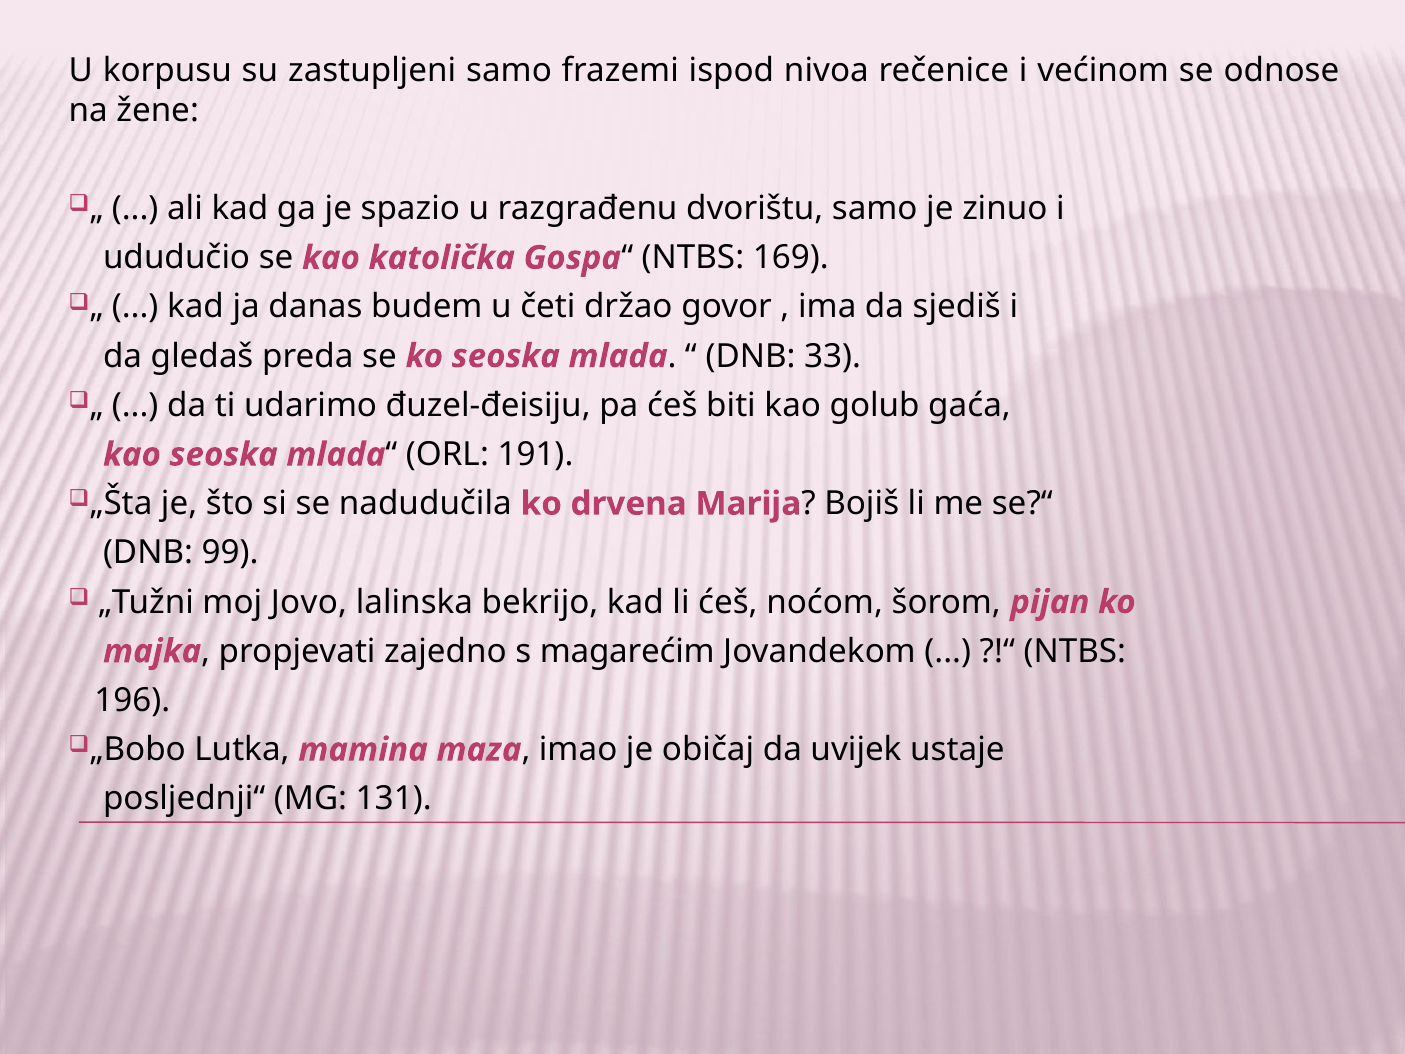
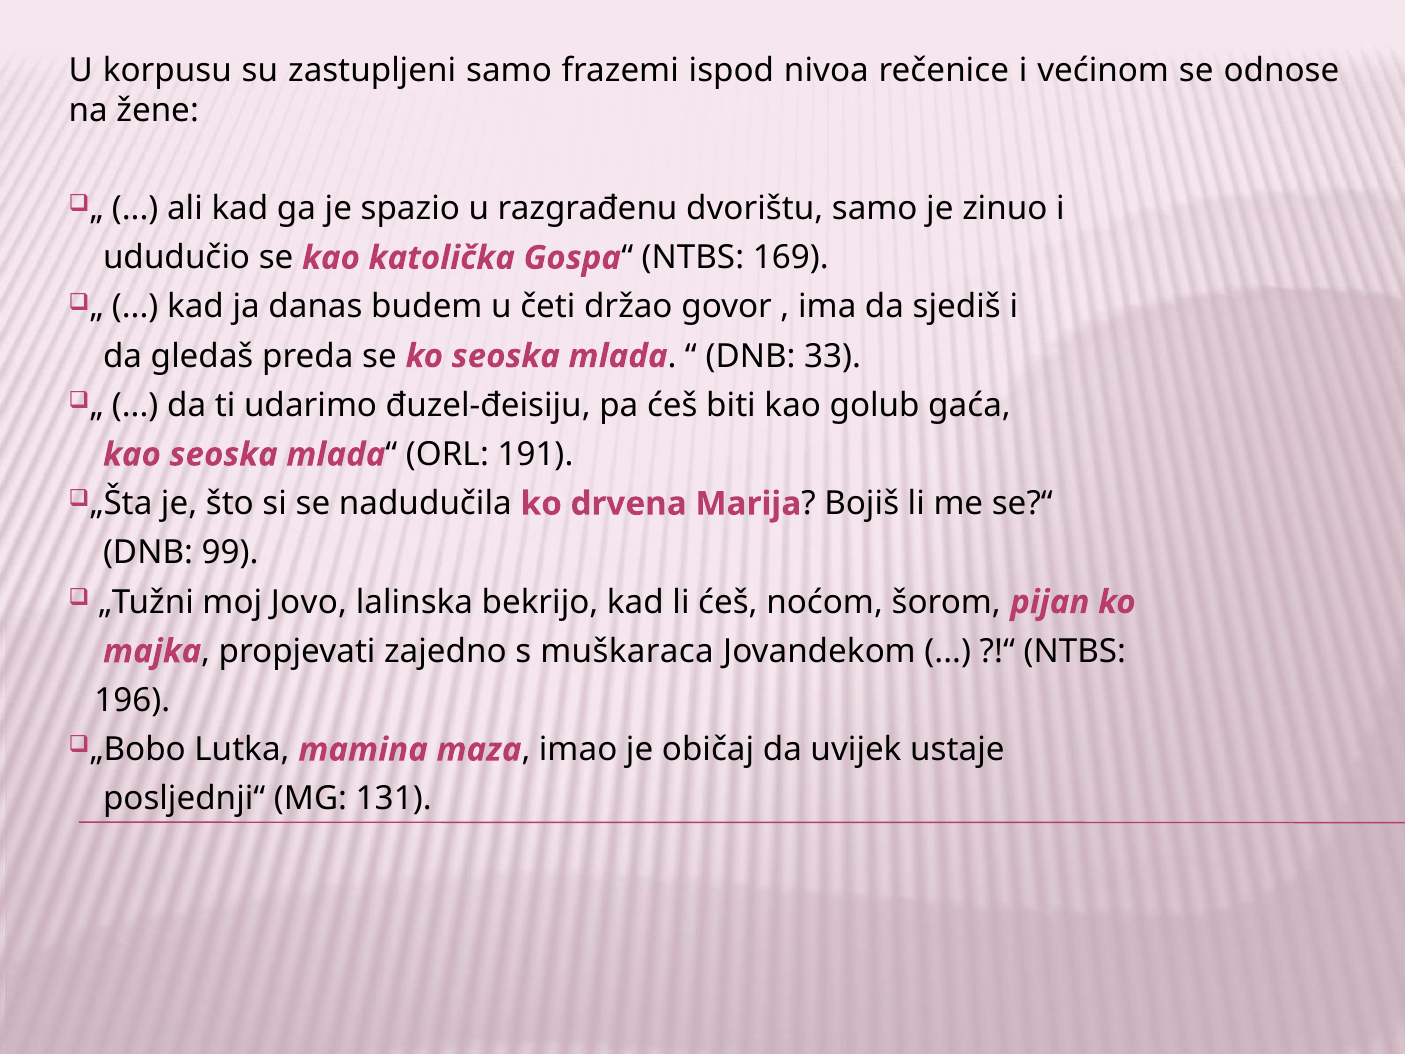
magarećim: magarećim -> muškaraca (627, 651)
